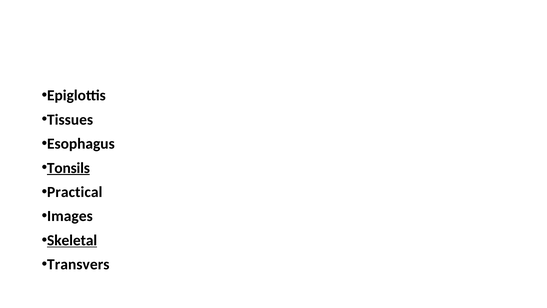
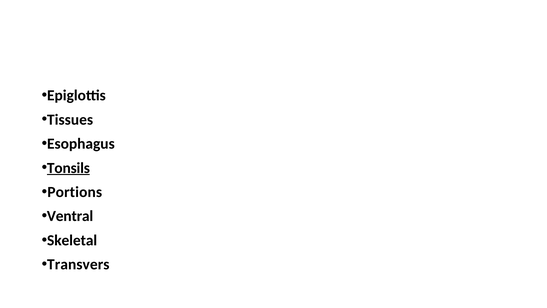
Practical: Practical -> Portions (75, 192)
Images: Images -> Ventral (70, 216)
Skeletal underline: present -> none (72, 240)
